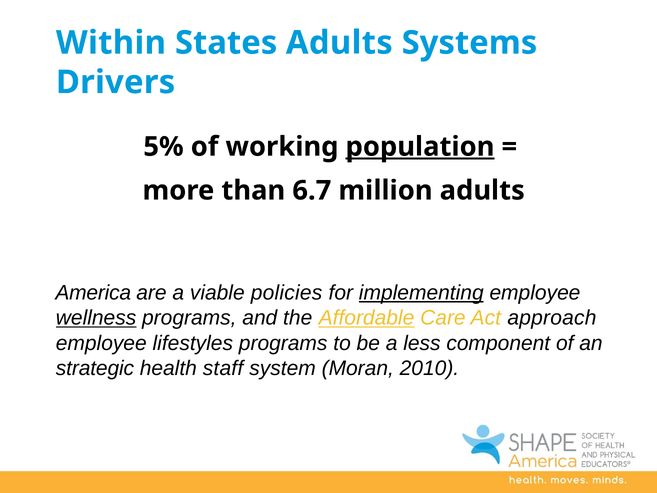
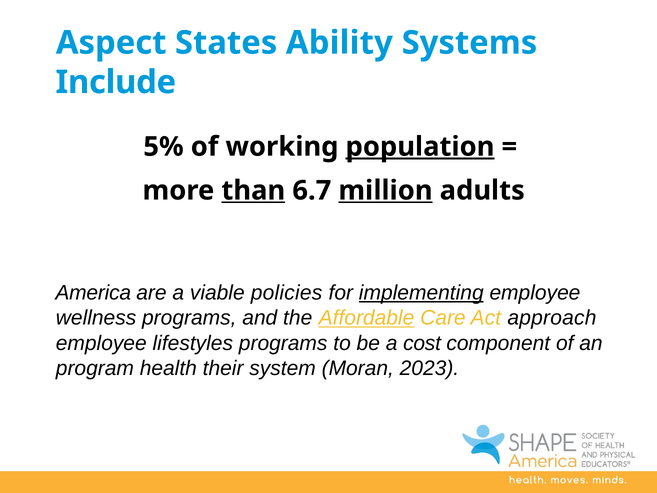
Within: Within -> Aspect (111, 43)
States Adults: Adults -> Ability (339, 43)
Drivers: Drivers -> Include (116, 82)
than underline: none -> present (253, 190)
million underline: none -> present (386, 190)
wellness underline: present -> none (96, 318)
less: less -> cost (422, 343)
strategic: strategic -> program (95, 368)
staff: staff -> their (223, 368)
2010: 2010 -> 2023 (429, 368)
